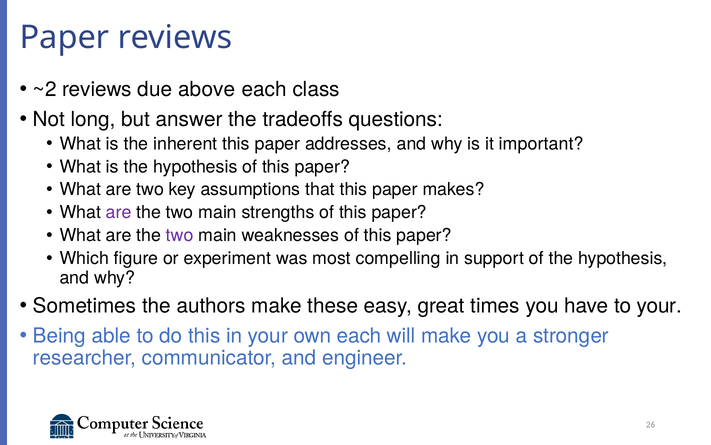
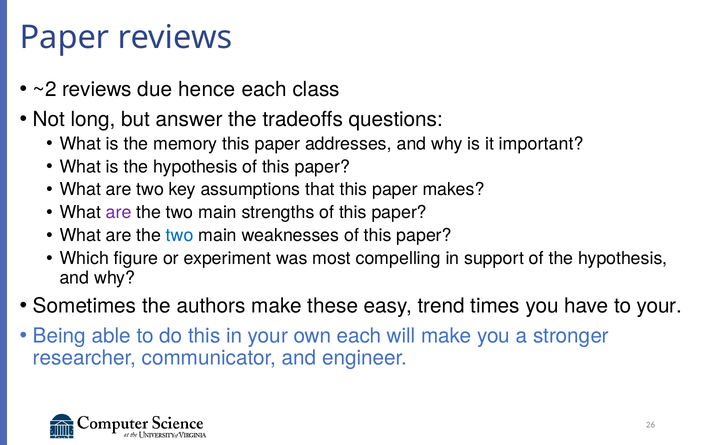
above: above -> hence (207, 89)
inherent: inherent -> memory (185, 144)
two colour: purple -> blue (180, 235)
great: great -> trend (441, 305)
